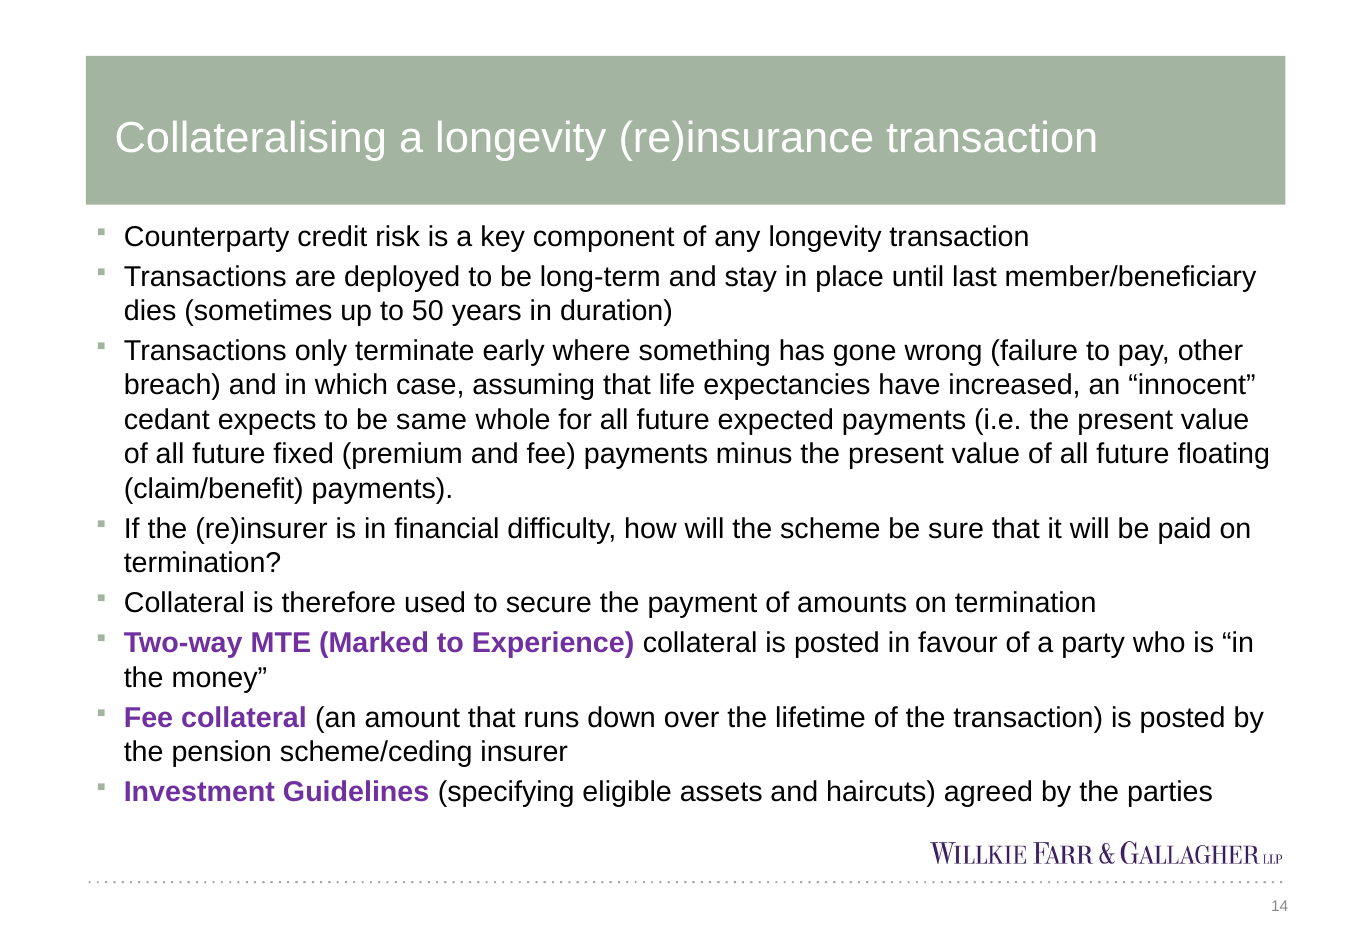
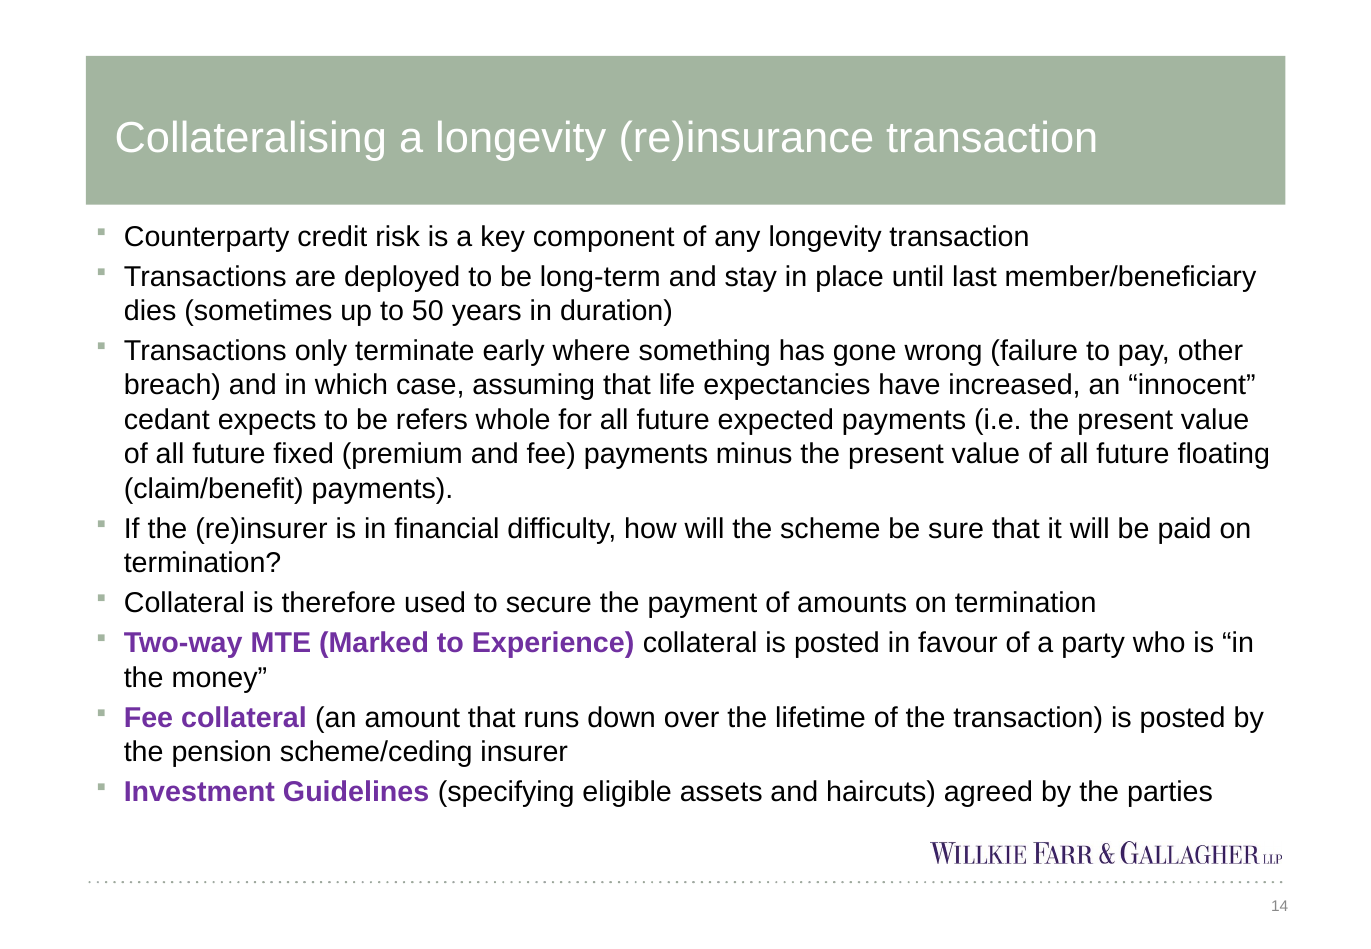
same: same -> refers (432, 420)
